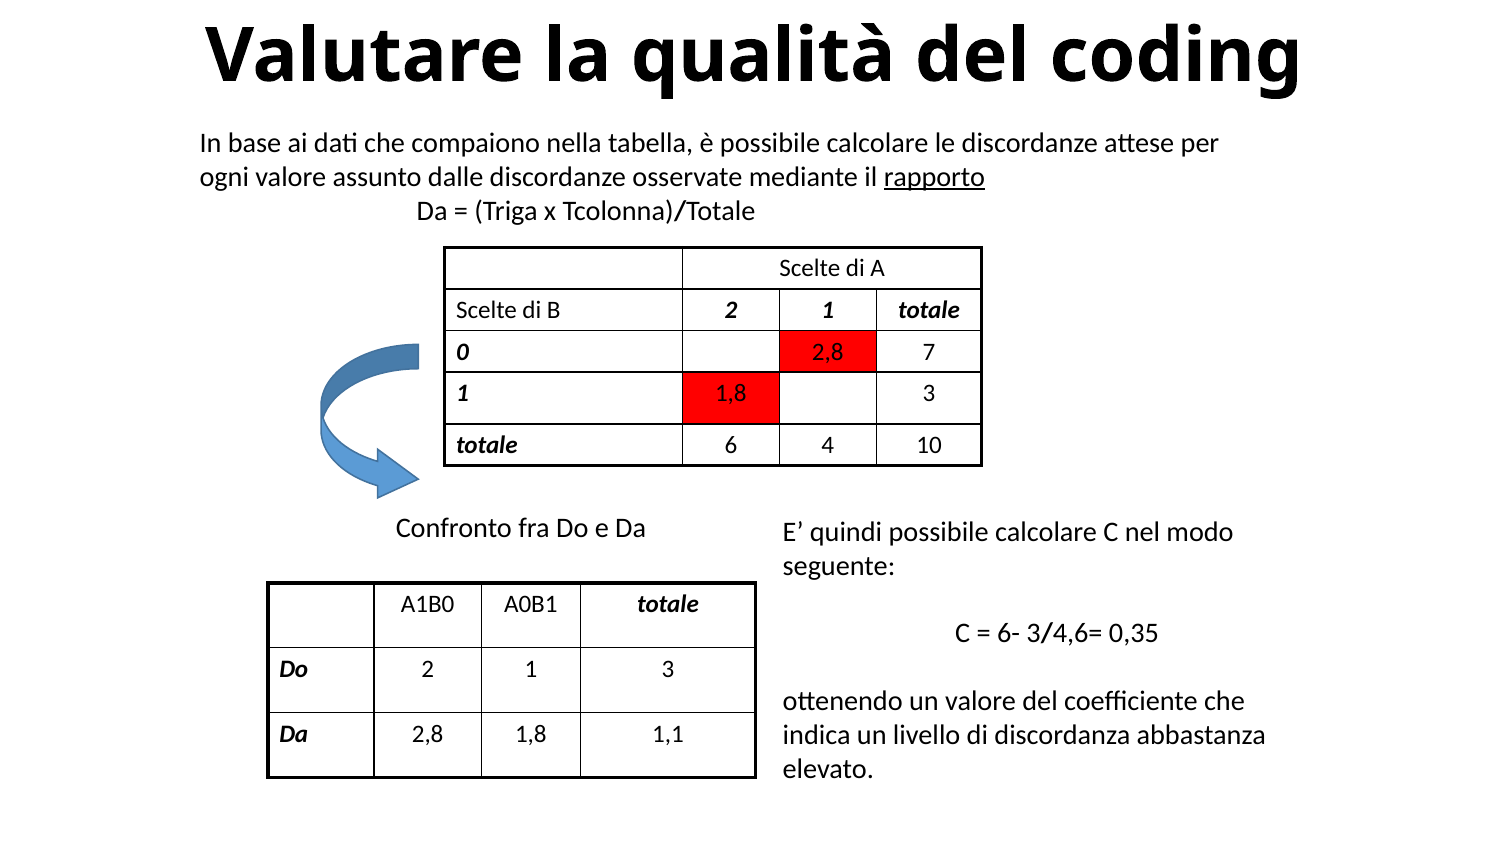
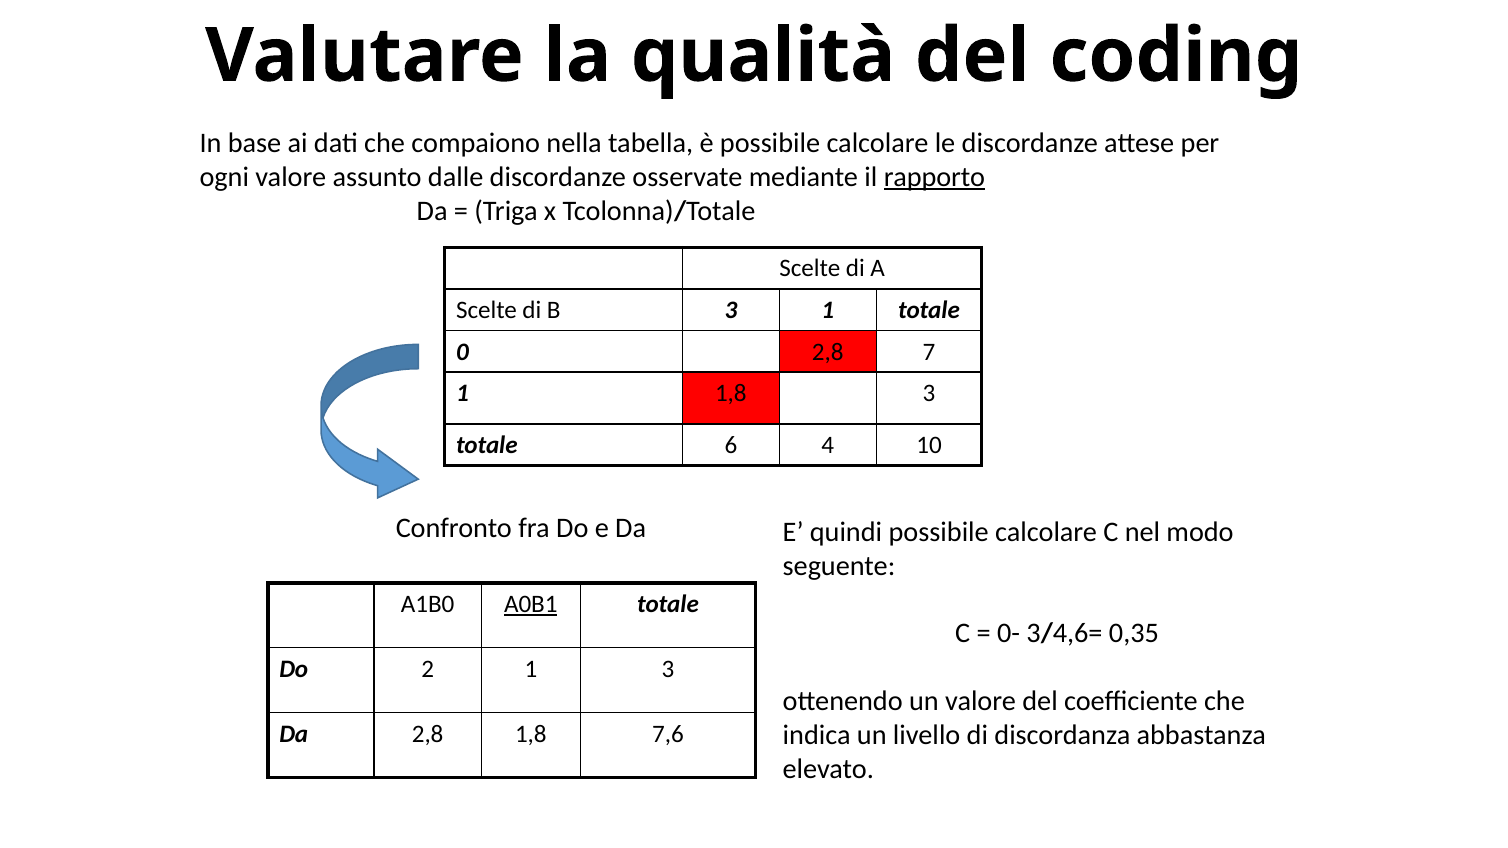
B 2: 2 -> 3 (731, 310)
A0B1 underline: none -> present (531, 604)
6-: 6- -> 0- (1009, 634)
1,1: 1,1 -> 7,6 (668, 734)
